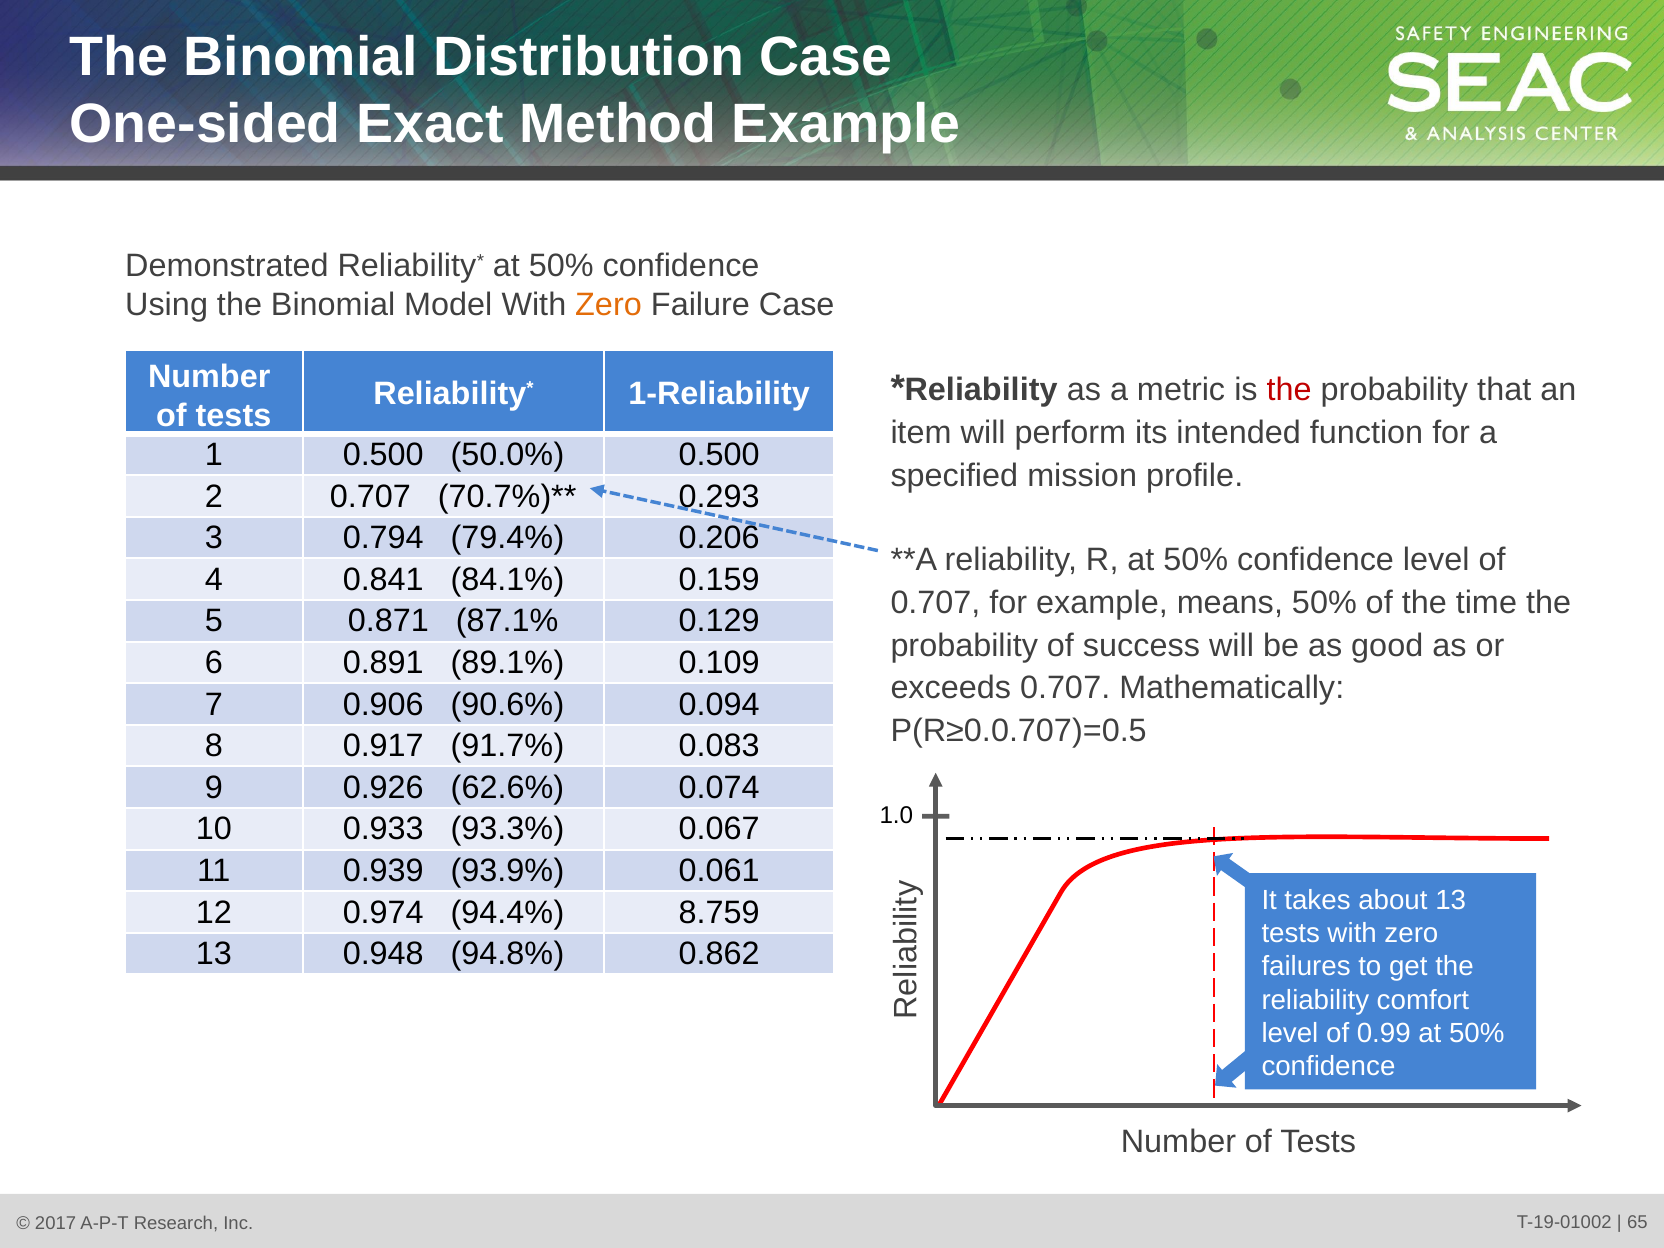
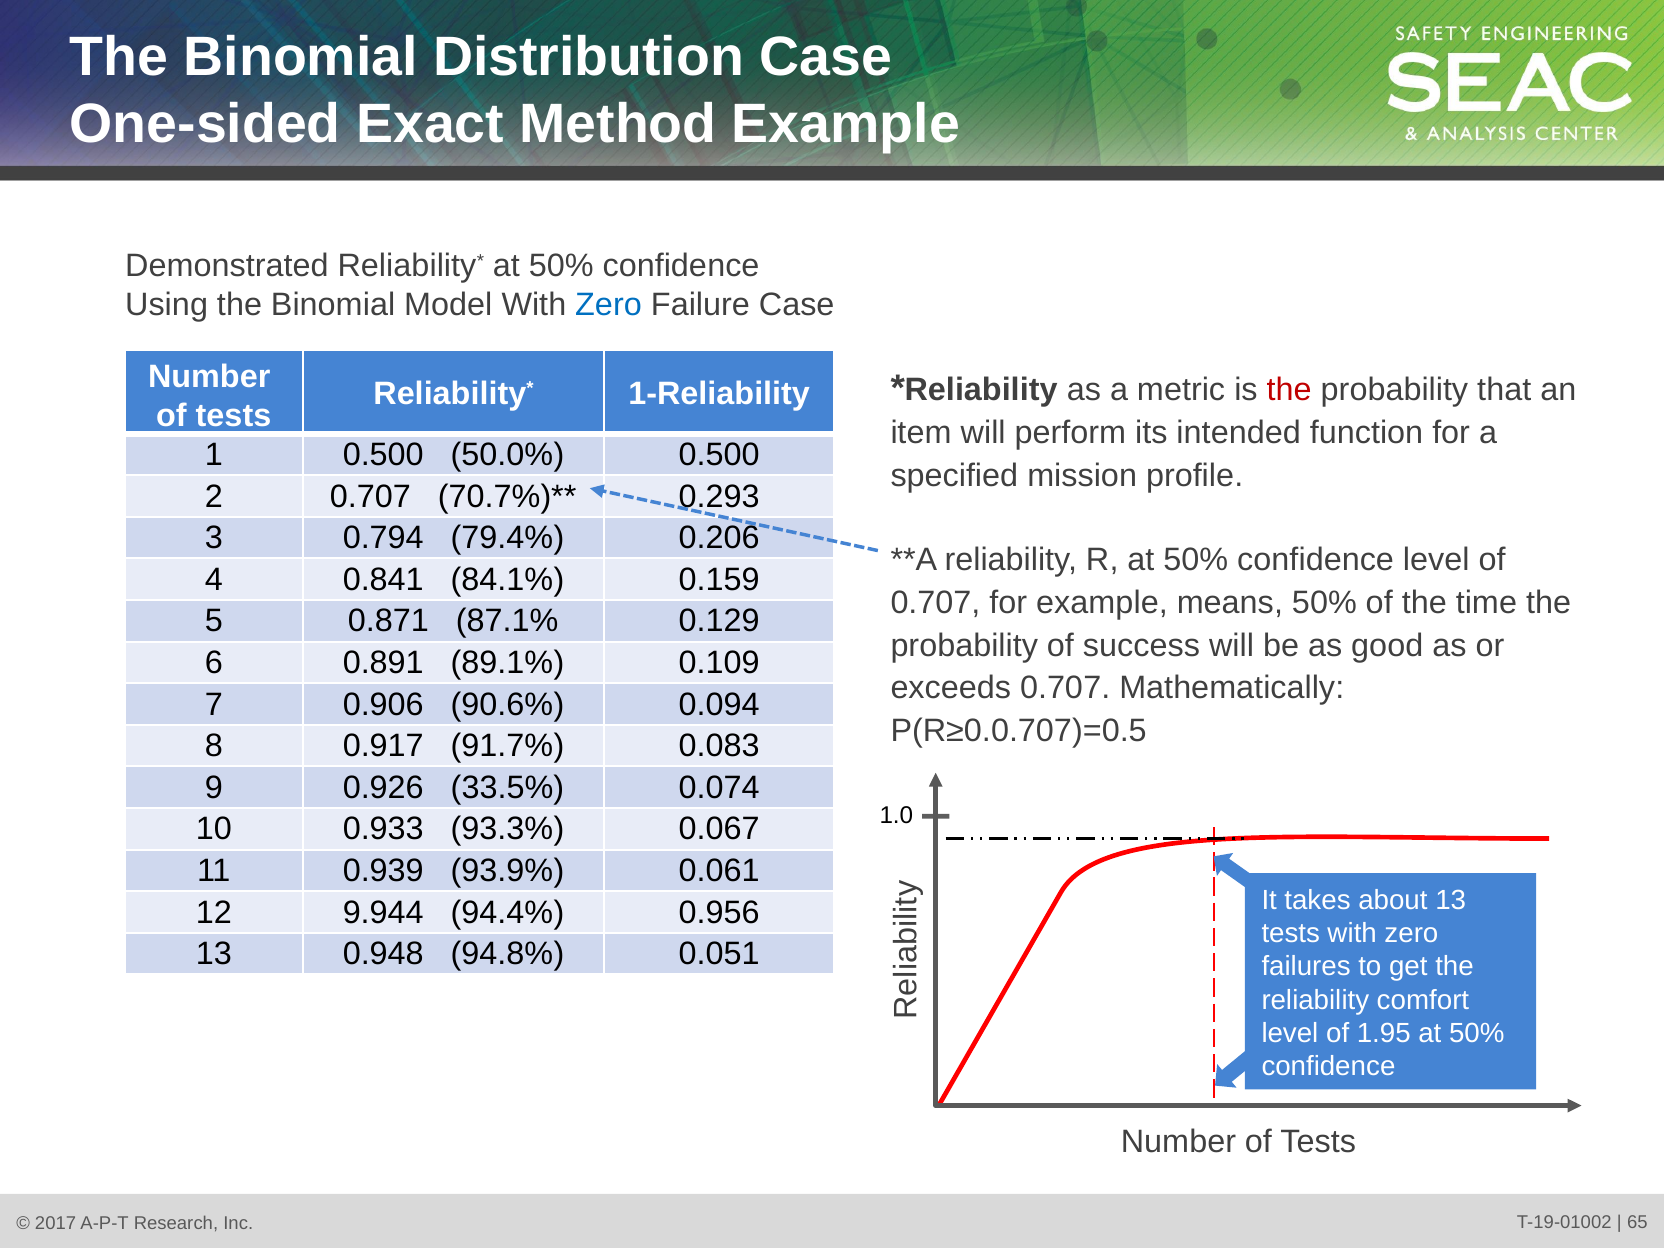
Zero colour: orange -> blue (609, 305)
62.6%: 62.6% -> 33.5% (507, 788)
0.974: 0.974 -> 9.944 (383, 912)
8.759: 8.759 -> 0.956 (719, 912)
0.862: 0.862 -> 0.051 (719, 954)
0.99: 0.99 -> 1.95 (1384, 1033)
